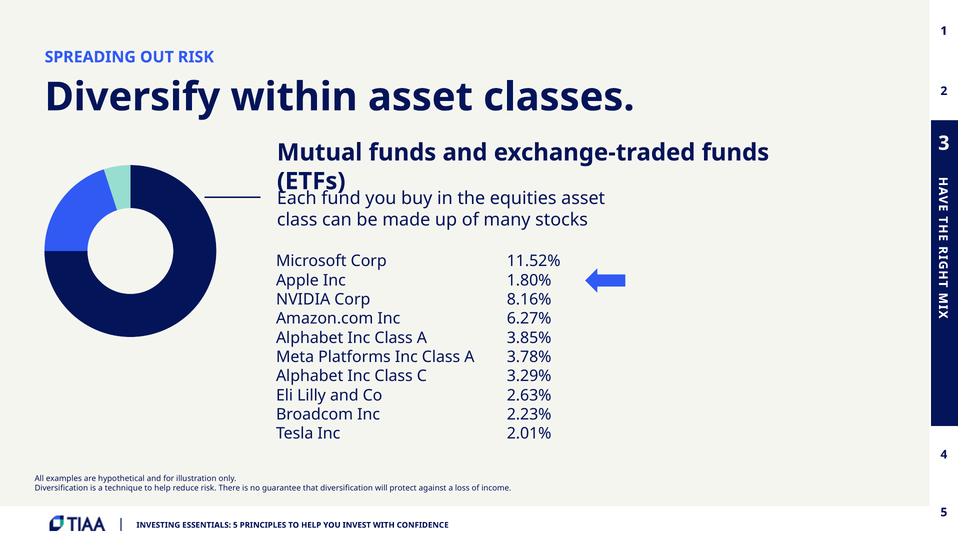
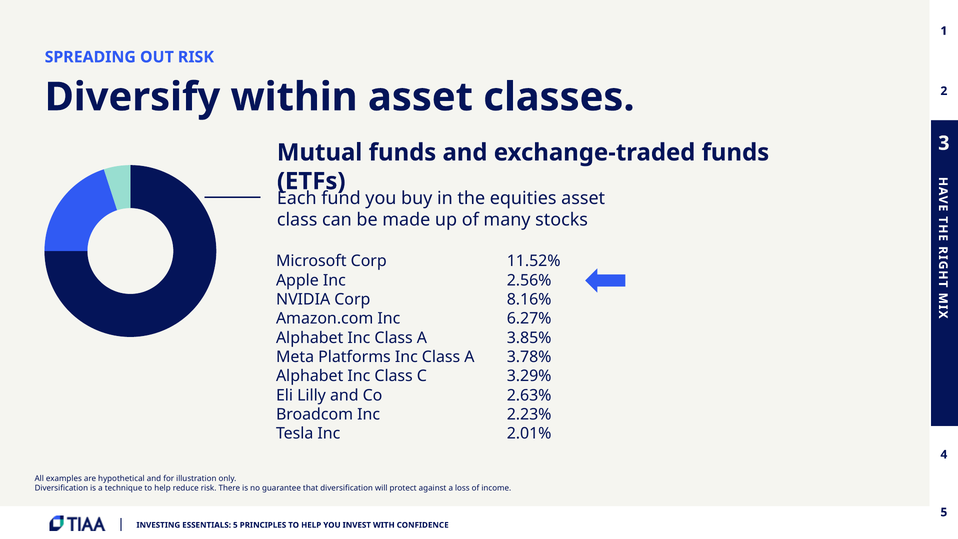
1.80%: 1.80% -> 2.56% (529, 280)
